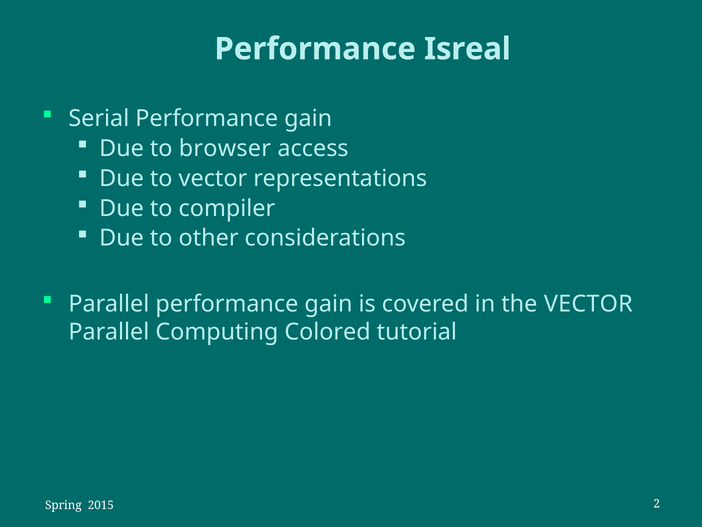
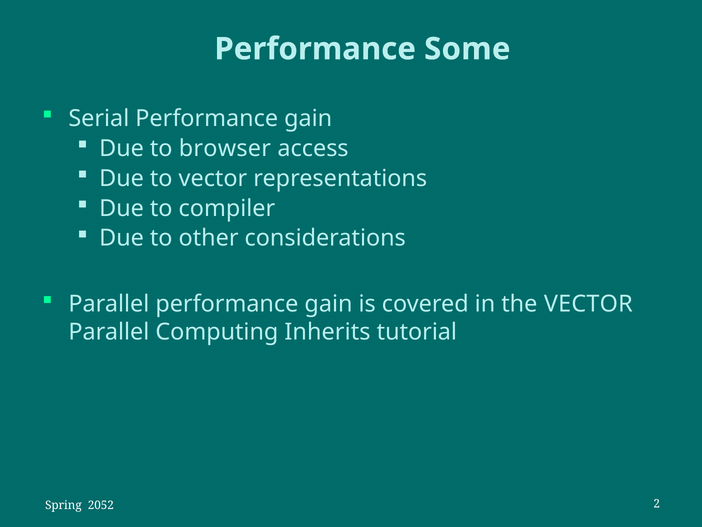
Isreal: Isreal -> Some (467, 49)
Colored: Colored -> Inherits (327, 332)
2015: 2015 -> 2052 (101, 505)
